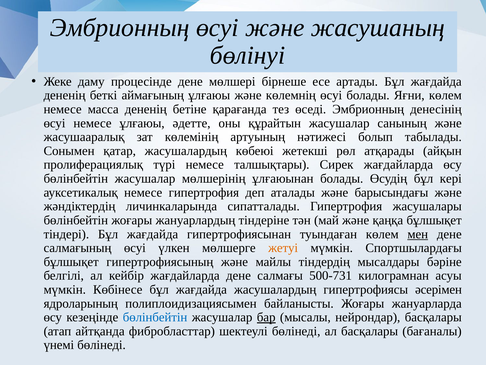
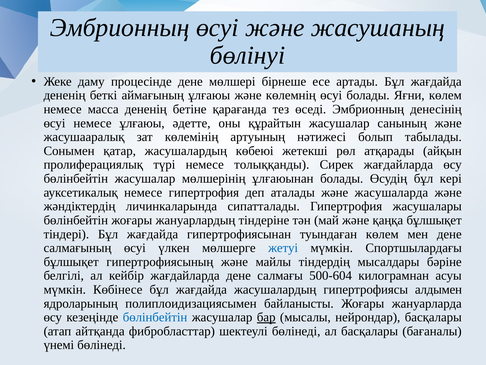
талшықтары: талшықтары -> толыққанды (272, 165)
барысындағы: барысындағы -> жасушаларда (391, 192)
мен underline: present -> none (418, 234)
жетуі colour: orange -> blue (283, 248)
500-731: 500-731 -> 500-604 (331, 275)
әсерімен: әсерімен -> алдымен (438, 289)
